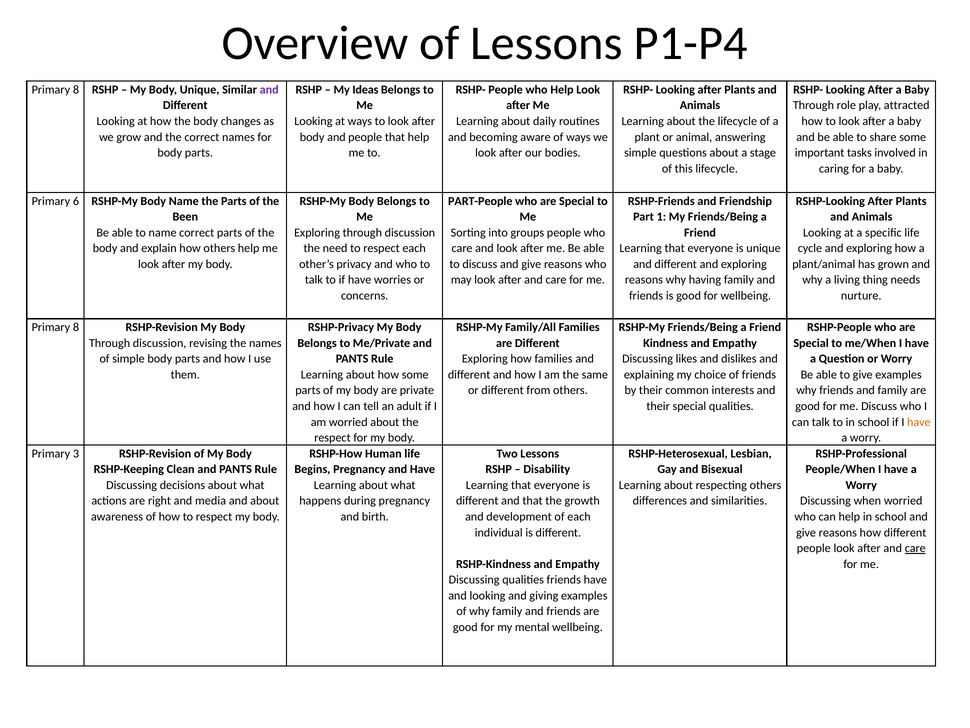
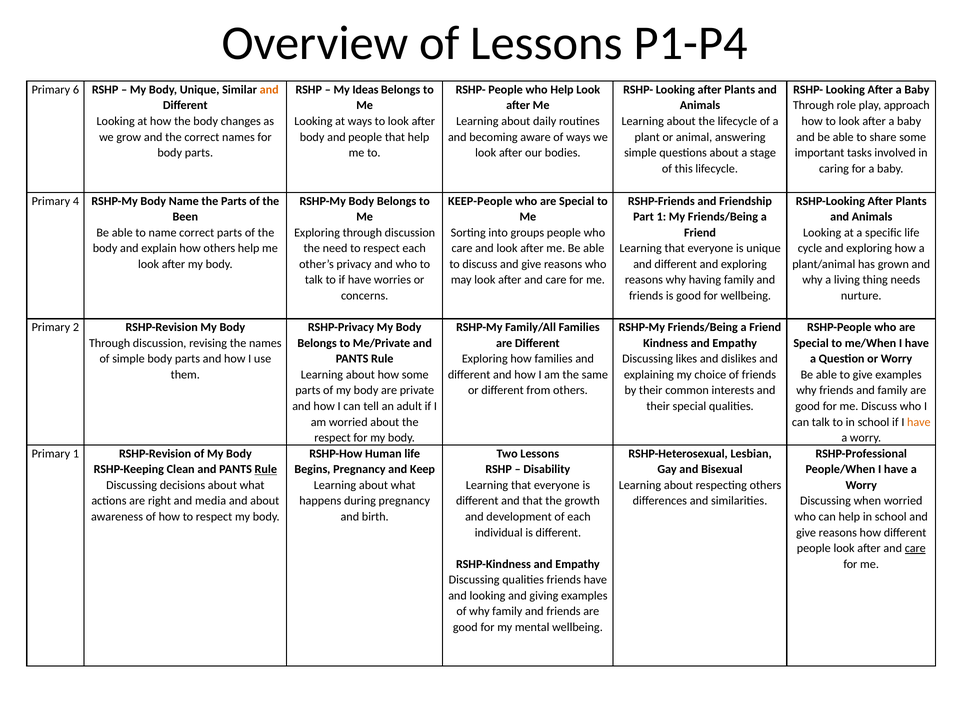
8: 8 -> 6 (76, 90)
and colour: purple -> orange (269, 90)
attracted: attracted -> approach (907, 105)
6: 6 -> 4 (76, 201)
PART-People: PART-People -> KEEP-People (480, 201)
8: 8 -> 2 (76, 327)
Primary 3: 3 -> 1 (76, 453)
Rule underline: none -> present (266, 469)
and Have: Have -> Keep (422, 469)
